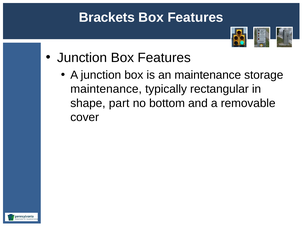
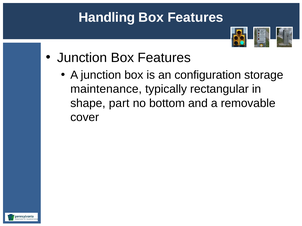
Brackets: Brackets -> Handling (107, 18)
an maintenance: maintenance -> configuration (208, 75)
